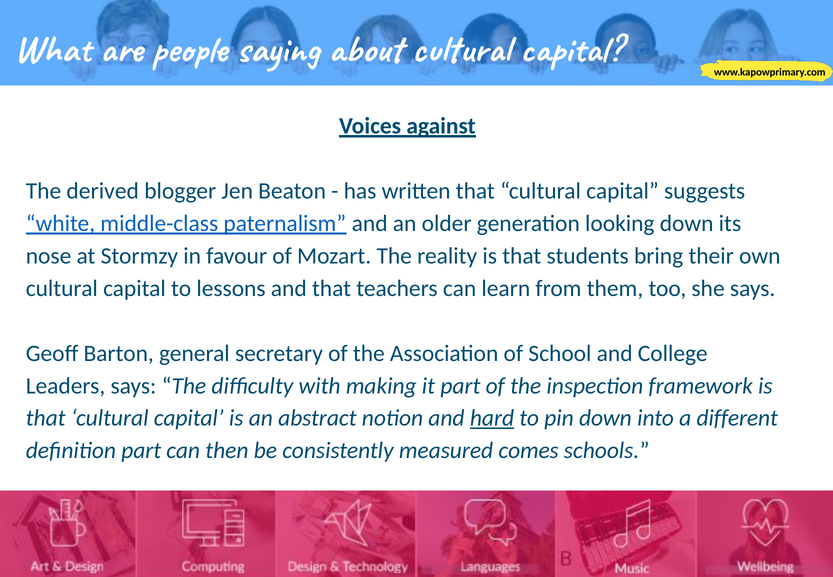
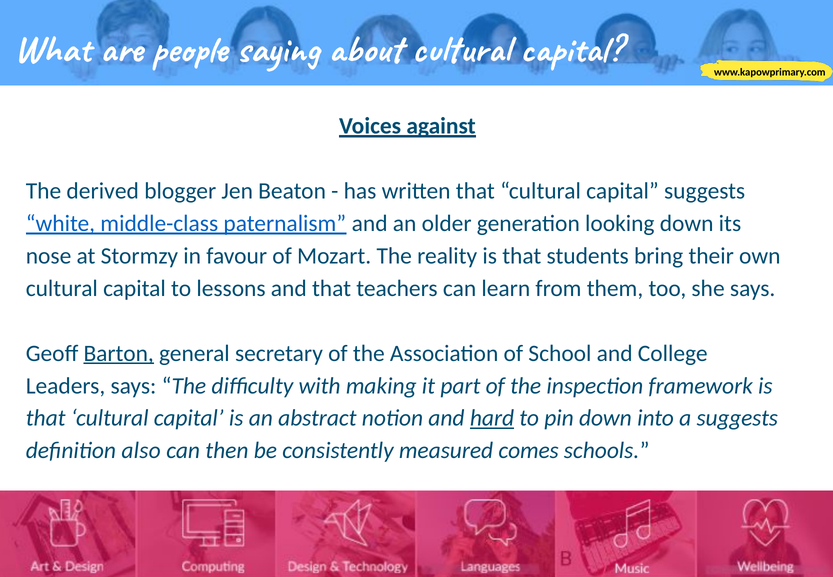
Barton underline: none -> present (119, 353)
a different: different -> suggests (737, 418)
definition part: part -> also (141, 450)
